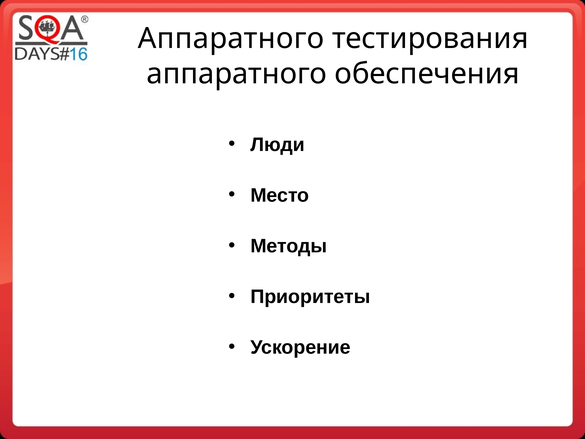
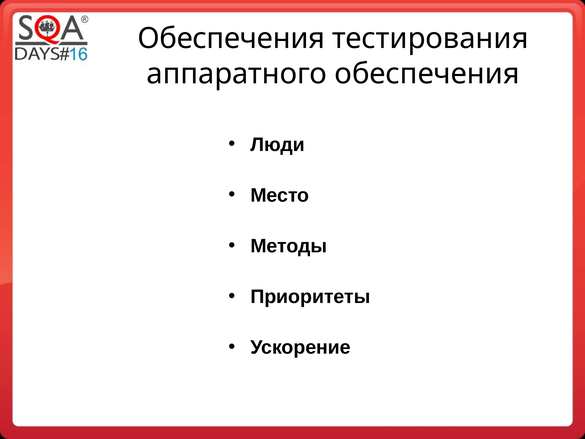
Аппаратного: Аппаратного -> Обеспечения (231, 39)
